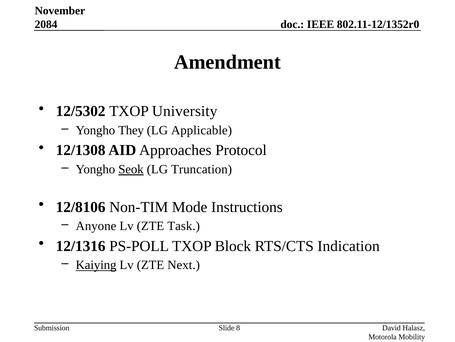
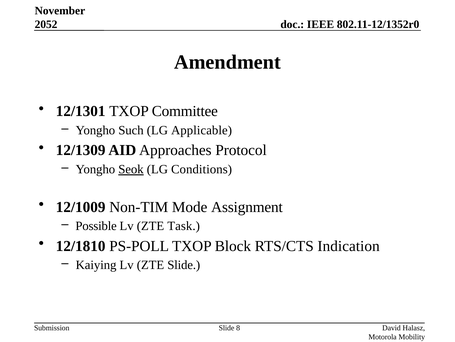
2084: 2084 -> 2052 (46, 24)
12/5302: 12/5302 -> 12/1301 (81, 111)
University: University -> Committee (185, 111)
They: They -> Such (131, 130)
12/1308: 12/1308 -> 12/1309 (81, 150)
Truncation: Truncation -> Conditions (202, 169)
12/8106: 12/8106 -> 12/1009 (81, 207)
Instructions: Instructions -> Assignment (247, 207)
Anyone: Anyone -> Possible (96, 226)
12/1316: 12/1316 -> 12/1810 (81, 246)
Kaiying underline: present -> none (96, 265)
ZTE Next: Next -> Slide (184, 265)
